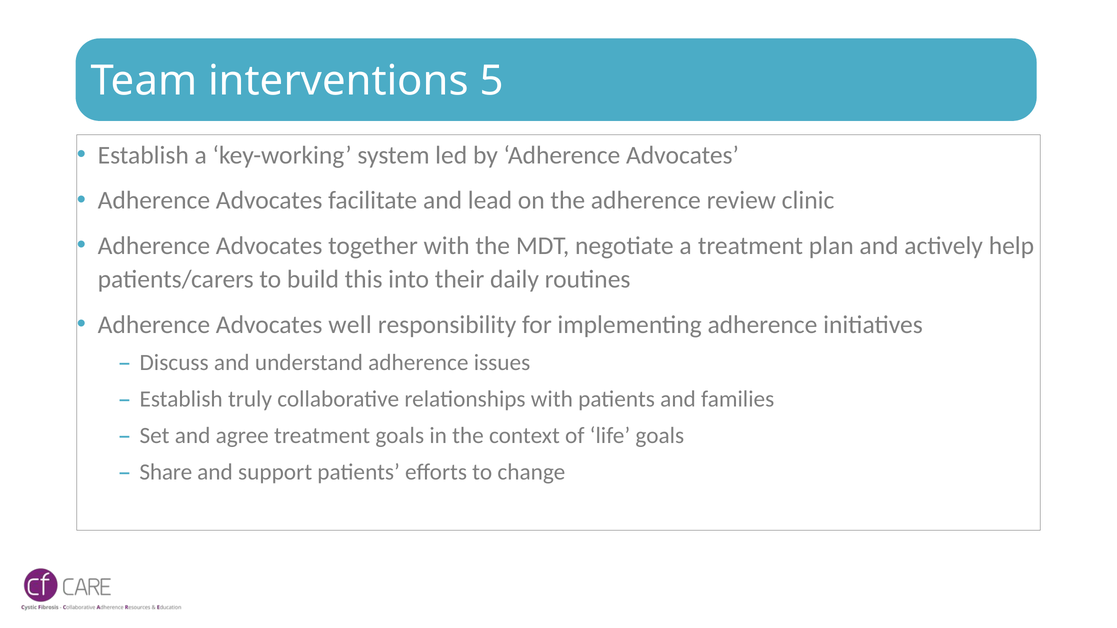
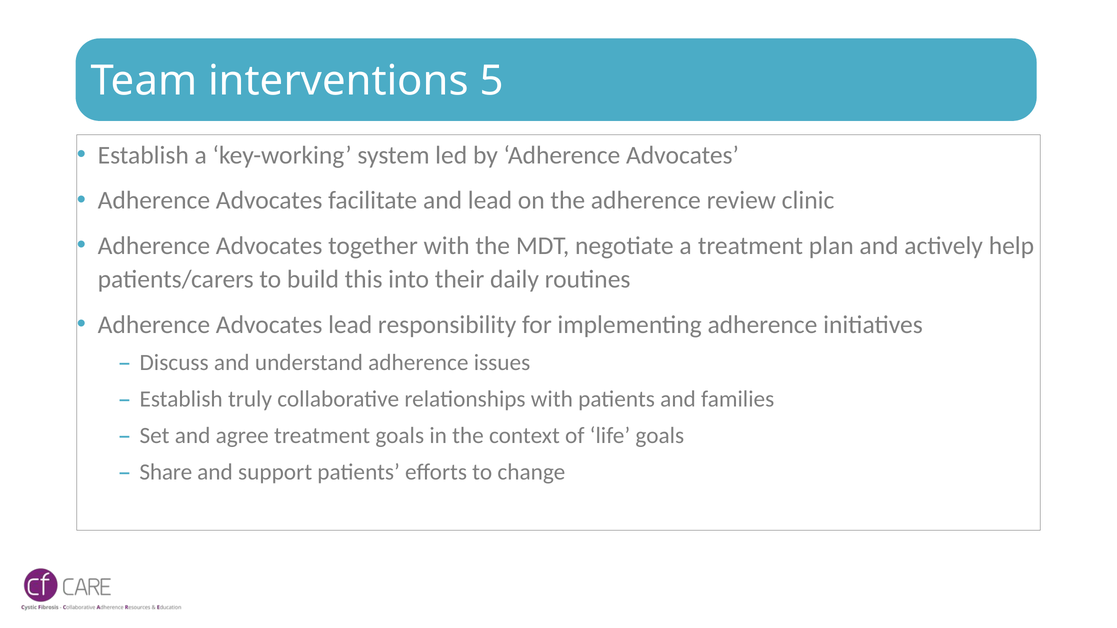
Advocates well: well -> lead (350, 325)
